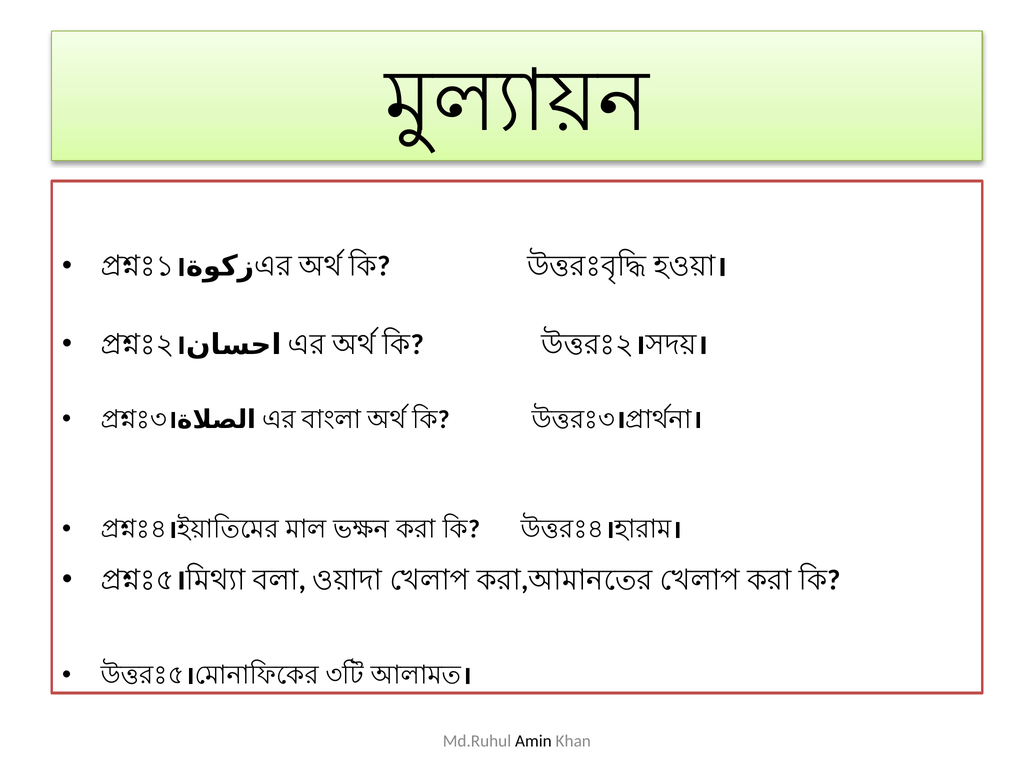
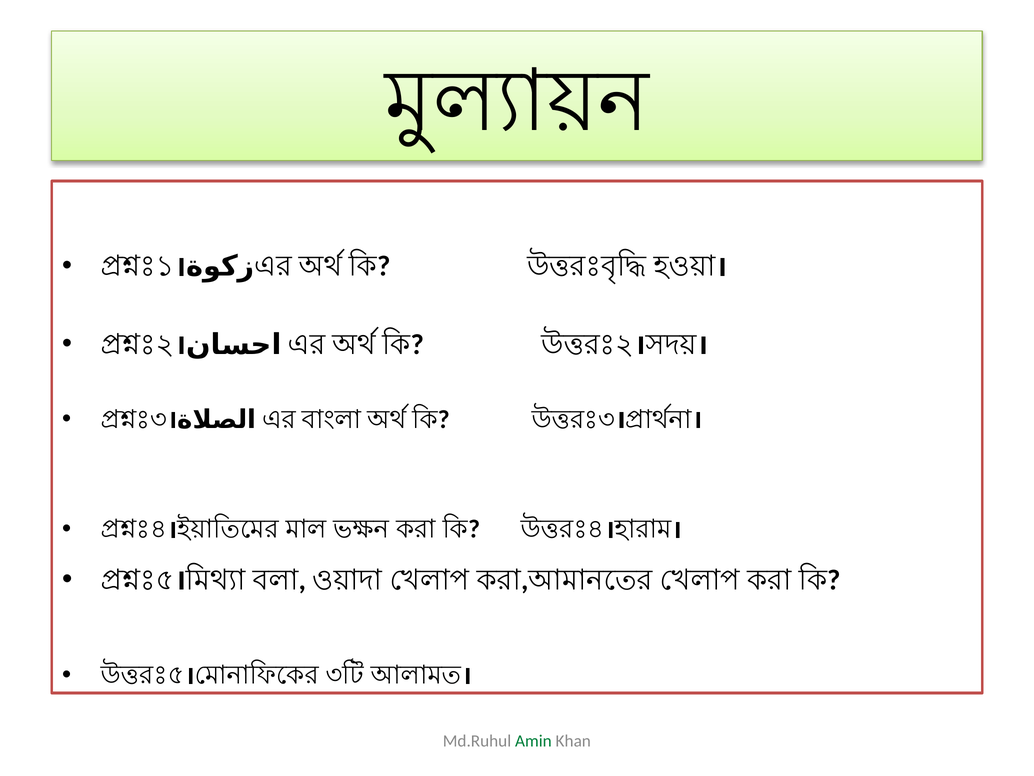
Amin colour: black -> green (533, 740)
